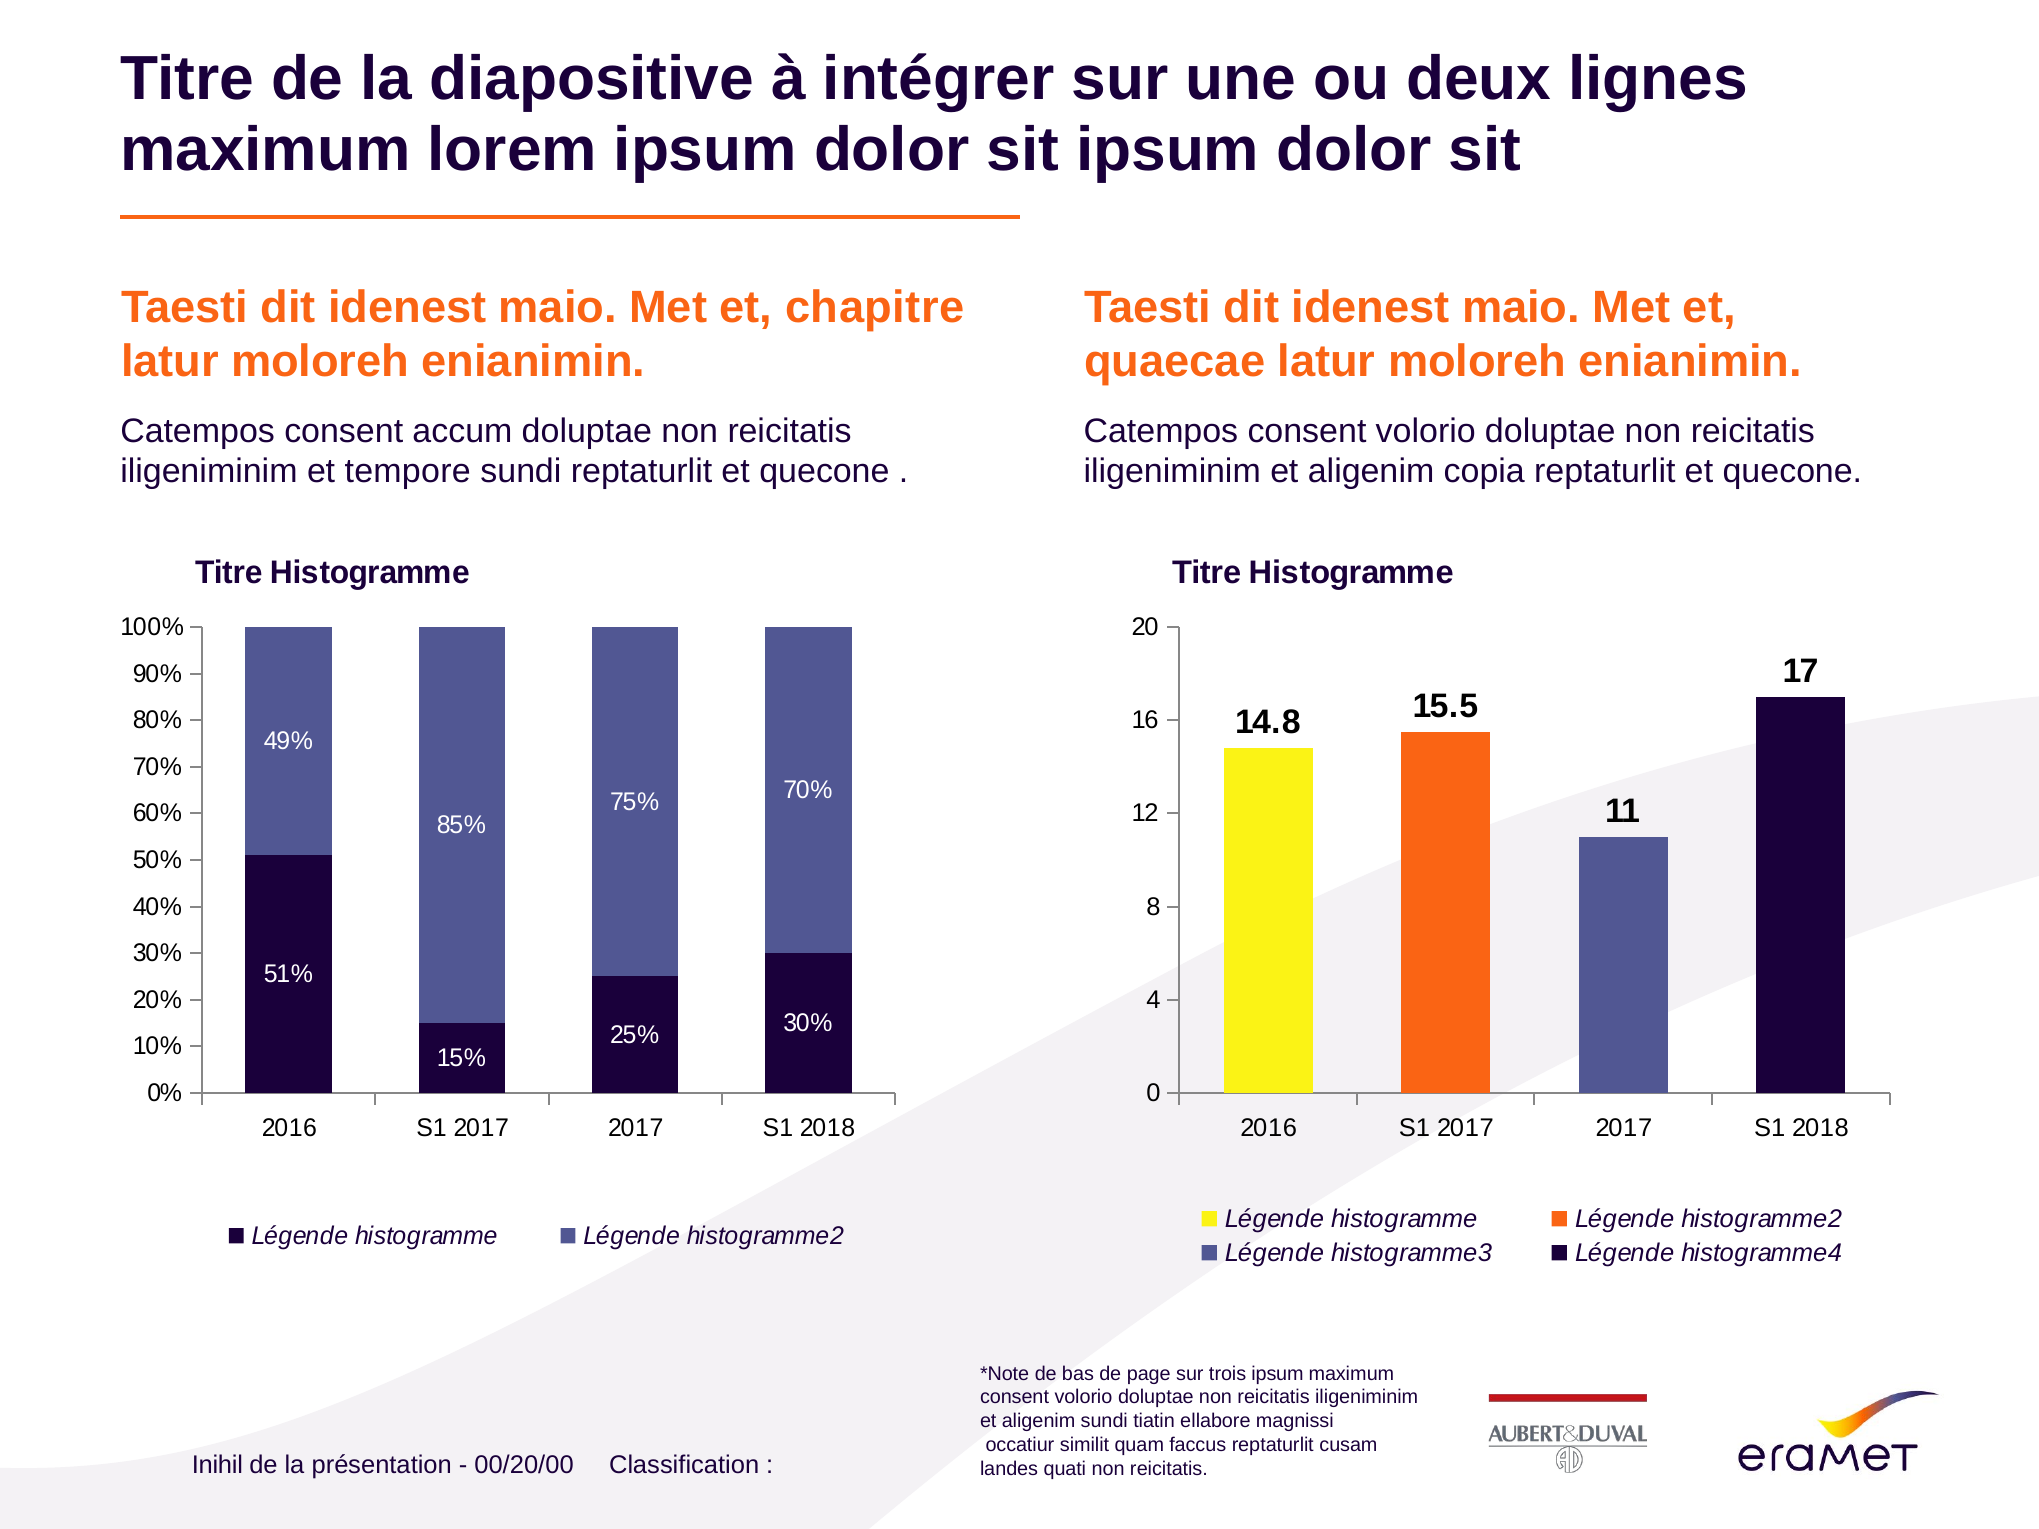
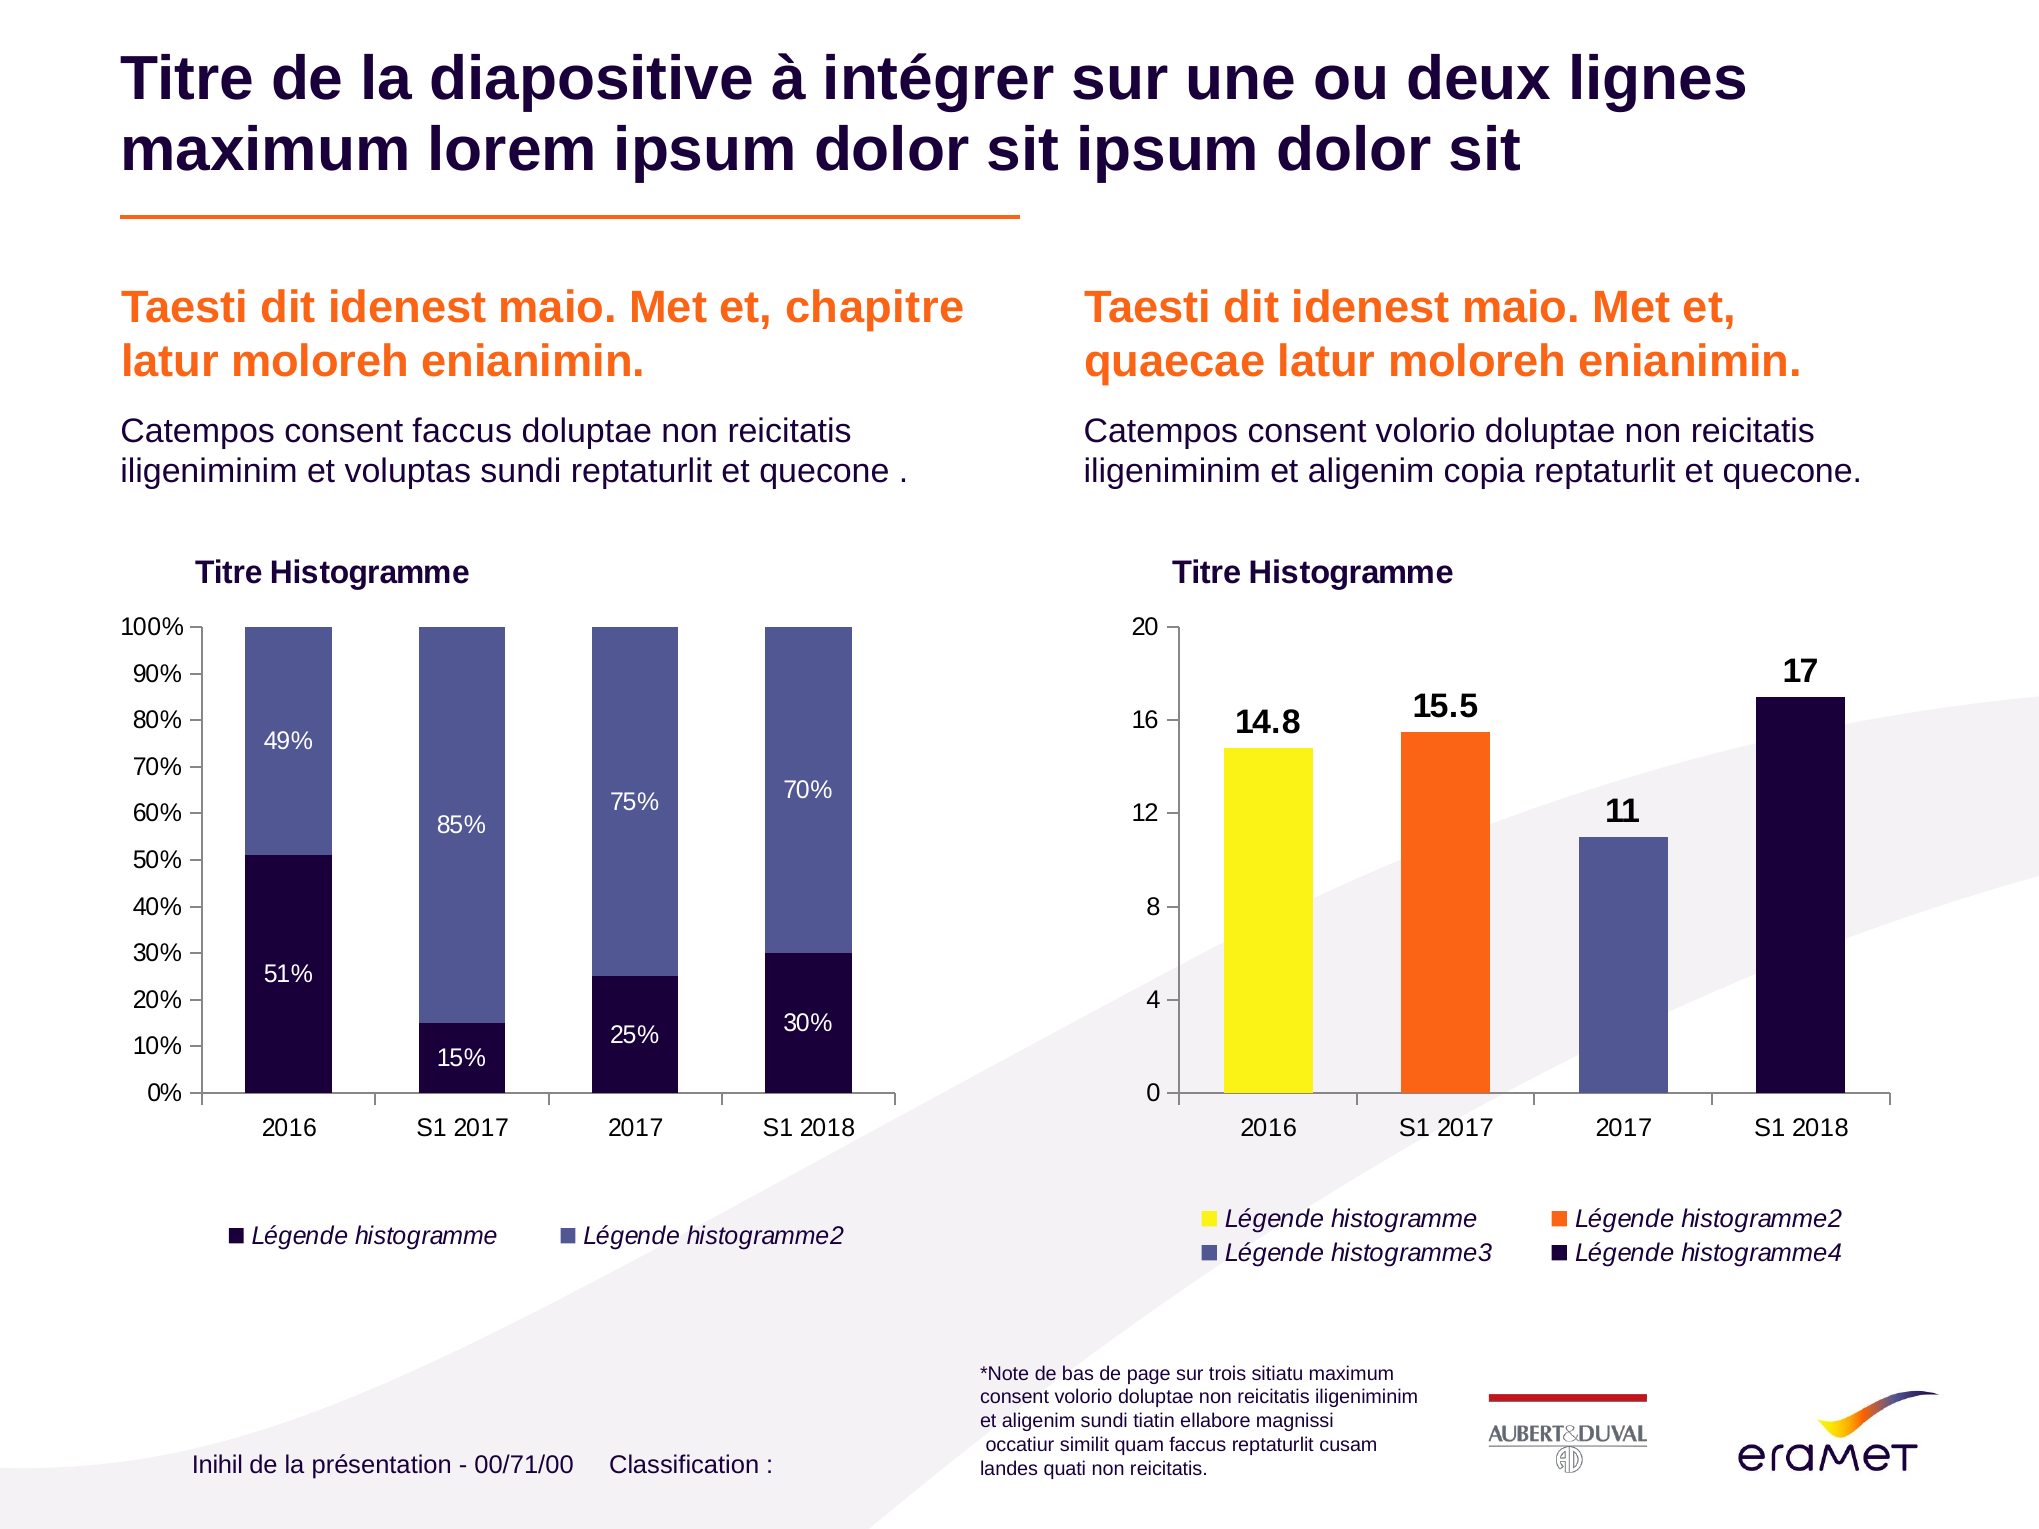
consent accum: accum -> faccus (462, 431)
tempore: tempore -> voluptas (408, 472)
trois ipsum: ipsum -> sitiatu (1277, 1374)
00/20/00: 00/20/00 -> 00/71/00 (524, 1465)
